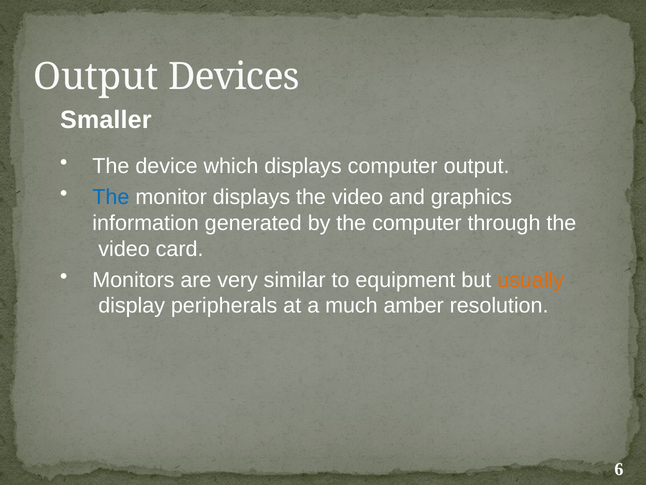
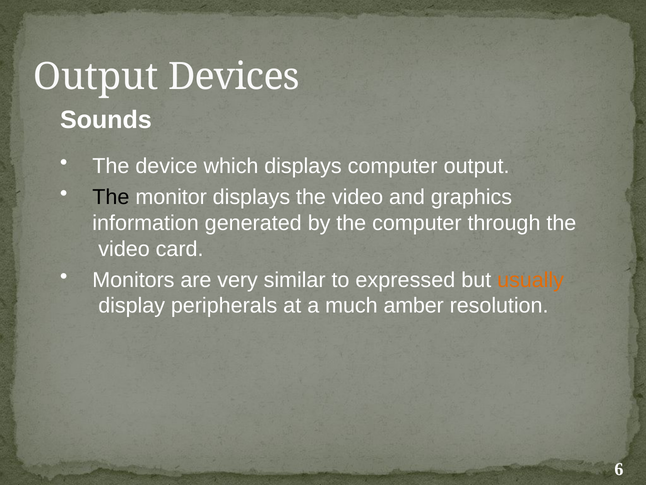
Smaller: Smaller -> Sounds (106, 120)
The colour: blue -> black (111, 197)
equipment: equipment -> expressed (405, 280)
